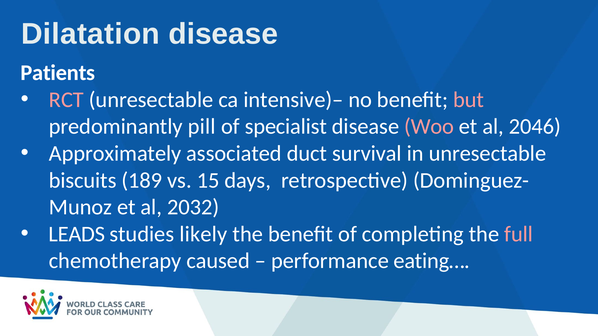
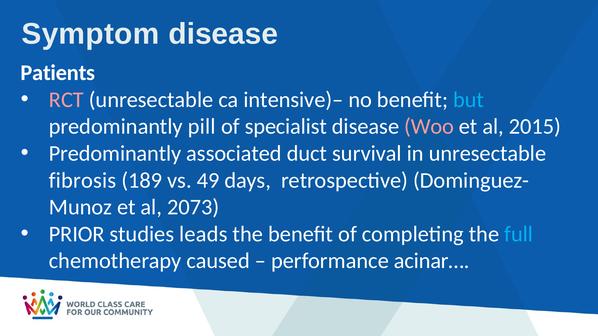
Dilatation: Dilatation -> Symptom (90, 34)
but colour: pink -> light blue (469, 100)
2046: 2046 -> 2015 (535, 127)
Approximately: Approximately -> Predominantly (115, 154)
biscuits: biscuits -> fibrosis (83, 180)
15: 15 -> 49 (208, 180)
2032: 2032 -> 2073 (193, 207)
LEADS: LEADS -> PRIOR (77, 234)
likely: likely -> leads (203, 234)
full colour: pink -> light blue (519, 234)
eating…: eating… -> acinar… (432, 261)
